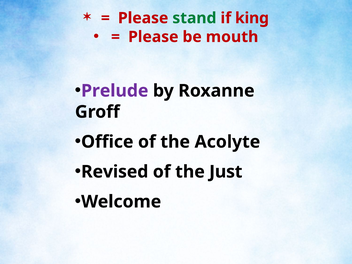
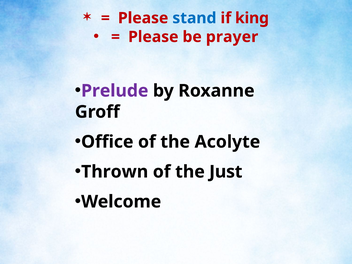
stand colour: green -> blue (194, 18)
mouth: mouth -> prayer (232, 37)
Revised: Revised -> Thrown (115, 172)
